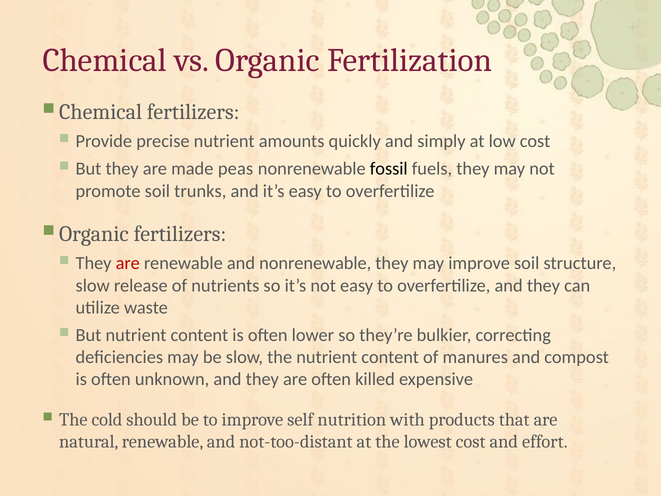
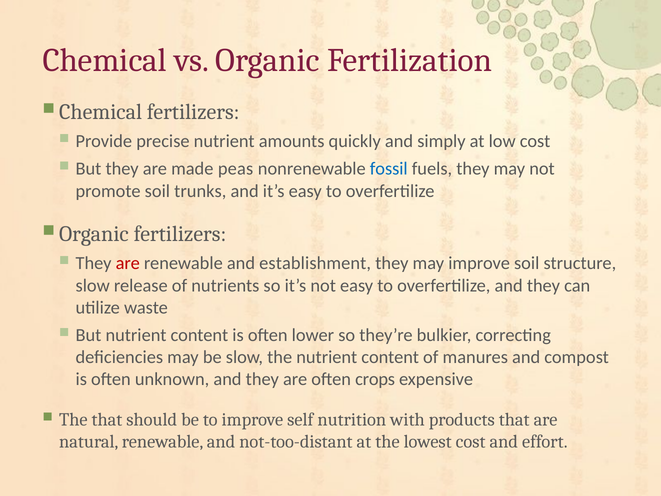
fossil colour: black -> blue (389, 169)
and nonrenewable: nonrenewable -> establishment (315, 263)
killed: killed -> crops (375, 379)
The cold: cold -> that (107, 419)
